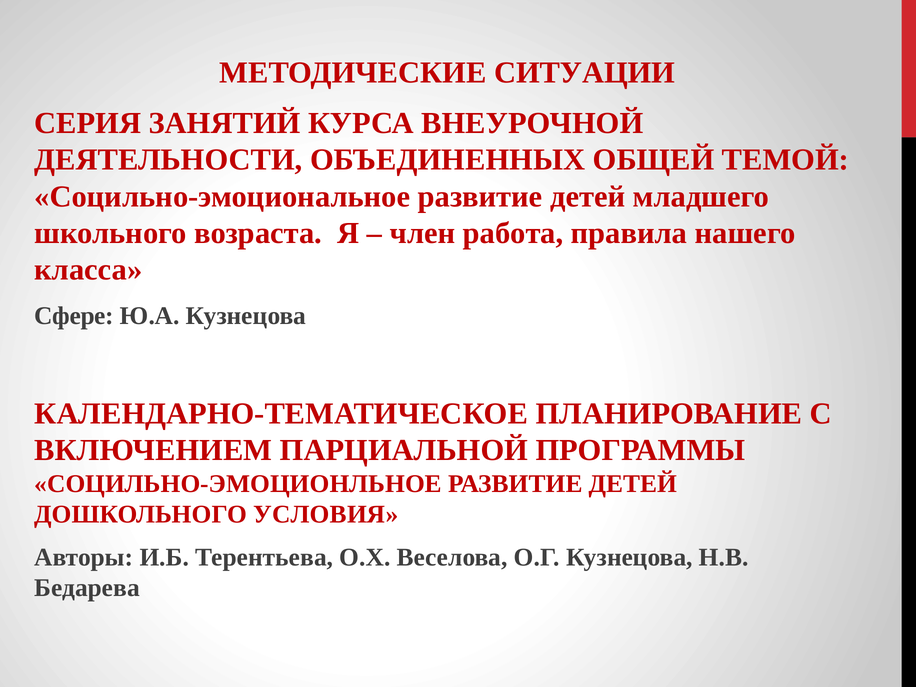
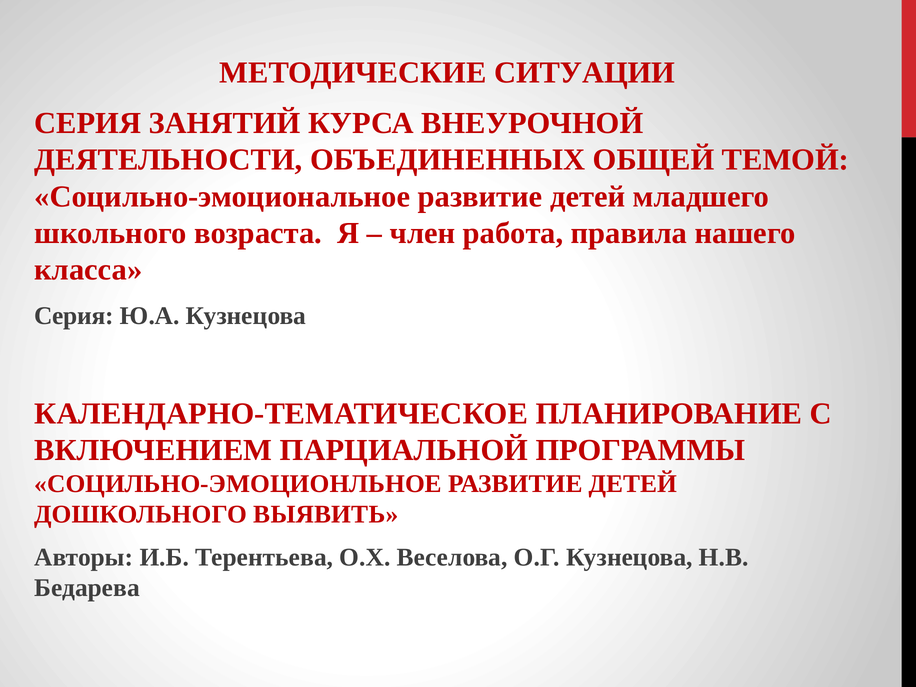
Сфере: Сфере -> Серия (74, 316)
УСЛОВИЯ: УСЛОВИЯ -> ВЫЯВИТЬ (326, 514)
